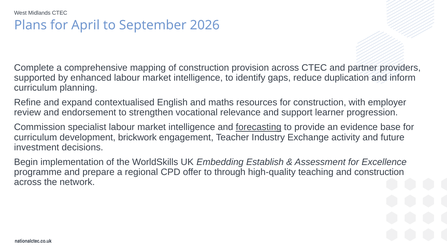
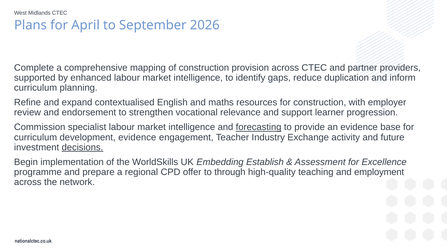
development brickwork: brickwork -> evidence (137, 138)
decisions underline: none -> present (82, 148)
and construction: construction -> employment (379, 172)
